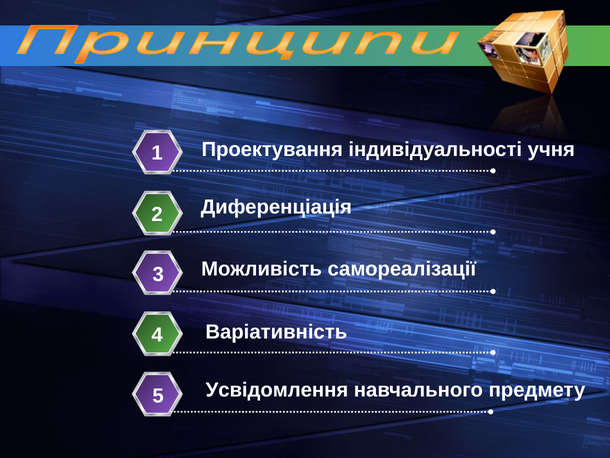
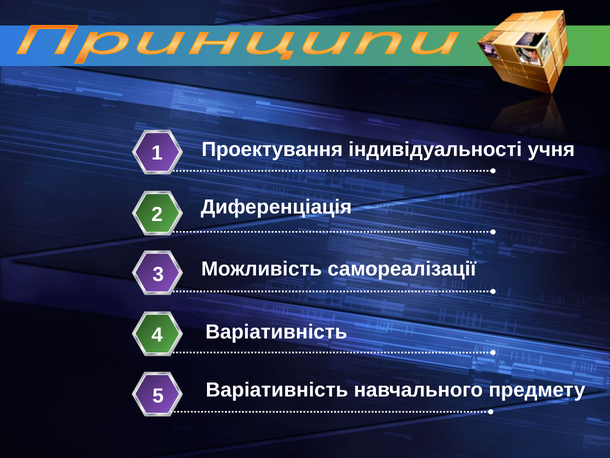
5 Усвідомлення: Усвідомлення -> Варіативність (277, 389)
